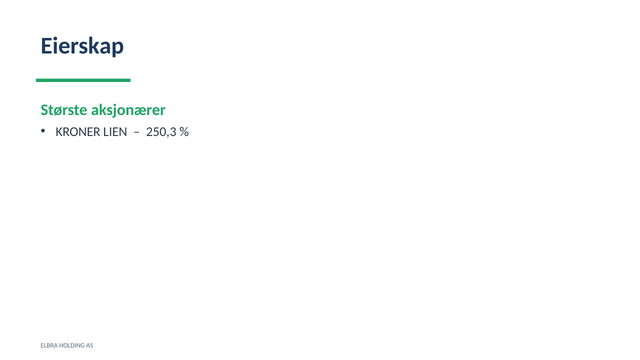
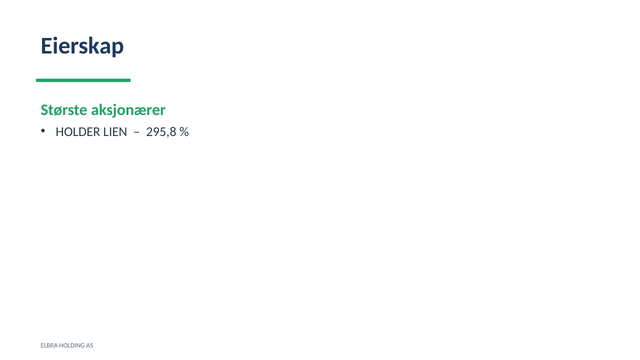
KRONER: KRONER -> HOLDER (78, 132)
250,3: 250,3 -> 295,8 (161, 132)
